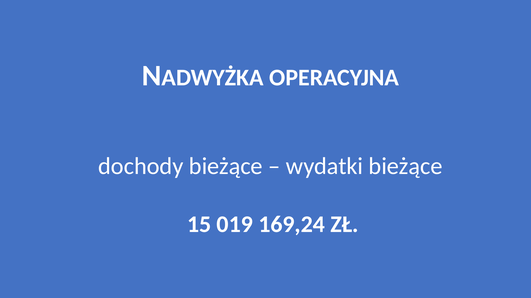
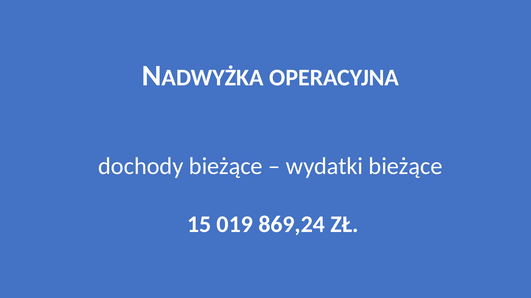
169,24: 169,24 -> 869,24 (292, 225)
